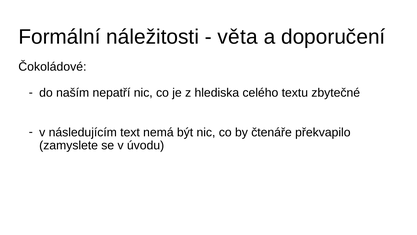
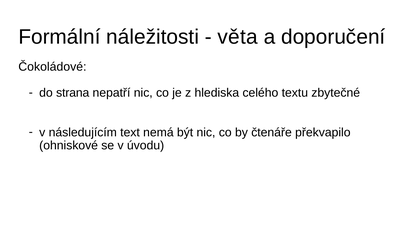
naším: naším -> strana (73, 93)
zamyslete: zamyslete -> ohniskové (69, 145)
